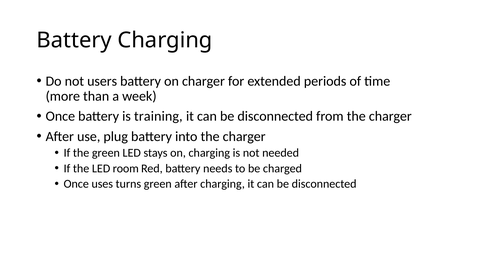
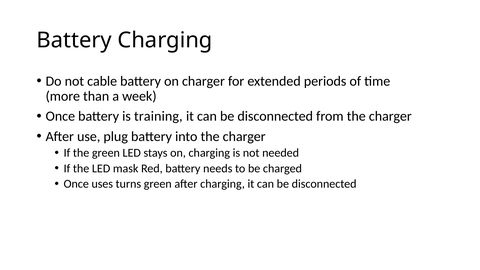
users: users -> cable (102, 81)
room: room -> mask (126, 168)
